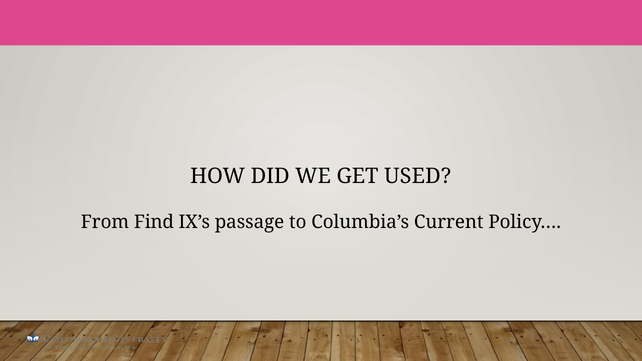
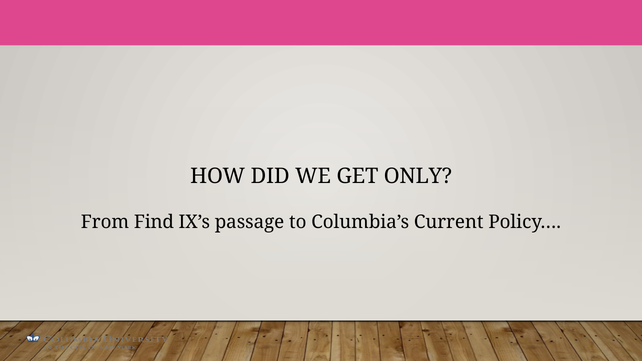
USED: USED -> ONLY (418, 176)
